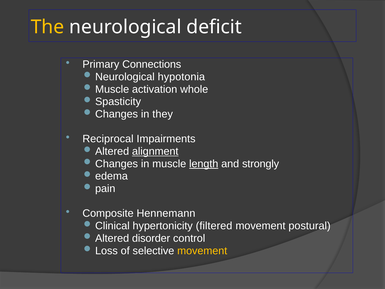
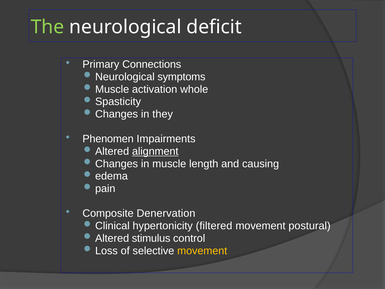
The colour: yellow -> light green (48, 27)
hypotonia: hypotonia -> symptoms (181, 77)
Reciprocal: Reciprocal -> Phenomen (108, 139)
length underline: present -> none (204, 164)
strongly: strongly -> causing (261, 164)
Hennemann: Hennemann -> Denervation (166, 213)
disorder: disorder -> stimulus (151, 238)
